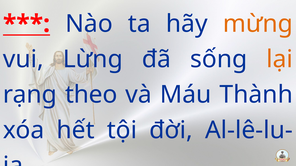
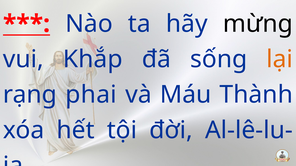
mừng colour: orange -> black (258, 24)
Lừng: Lừng -> Khắp (93, 59)
theo: theo -> phai (91, 95)
